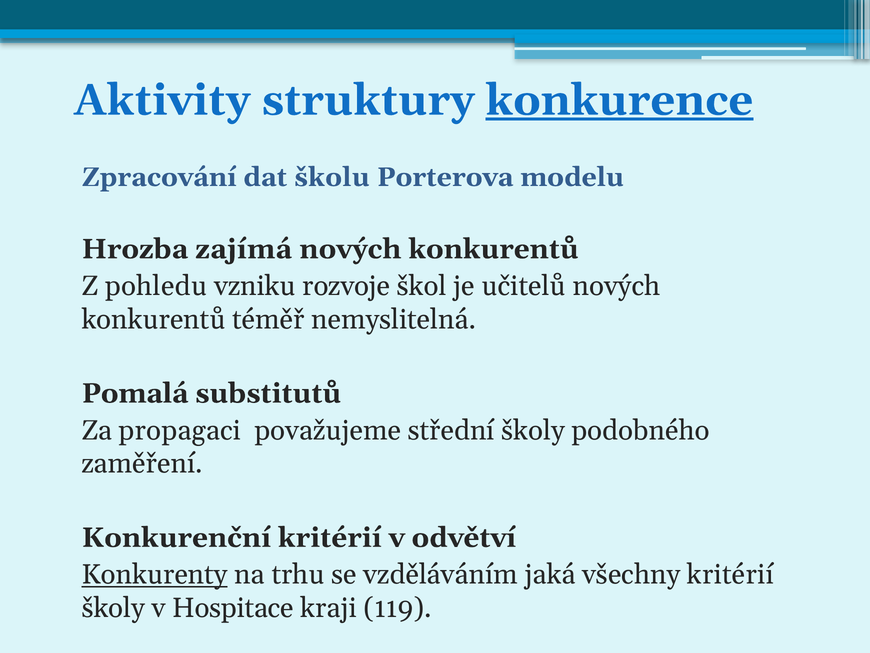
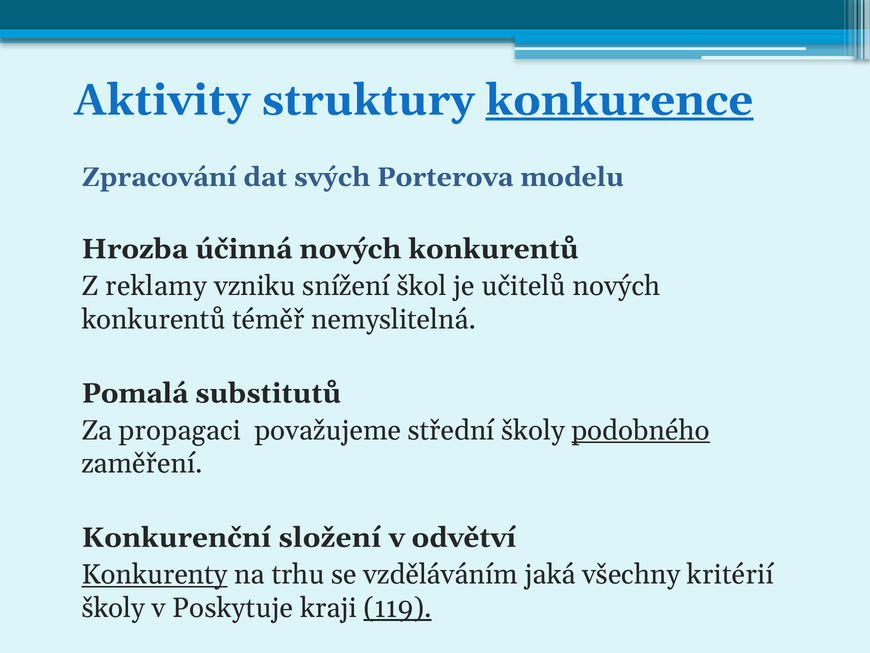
školu: školu -> svých (332, 177)
zajímá: zajímá -> účinná (244, 249)
pohledu: pohledu -> reklamy (156, 286)
rozvoje: rozvoje -> snížení (346, 286)
podobného underline: none -> present (641, 430)
Konkurenční kritérií: kritérií -> složení (330, 537)
Hospitace: Hospitace -> Poskytuje (233, 608)
119 underline: none -> present (398, 608)
